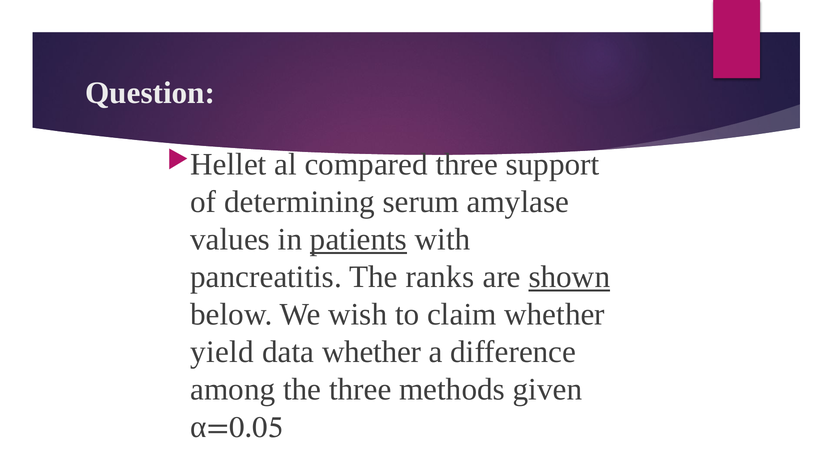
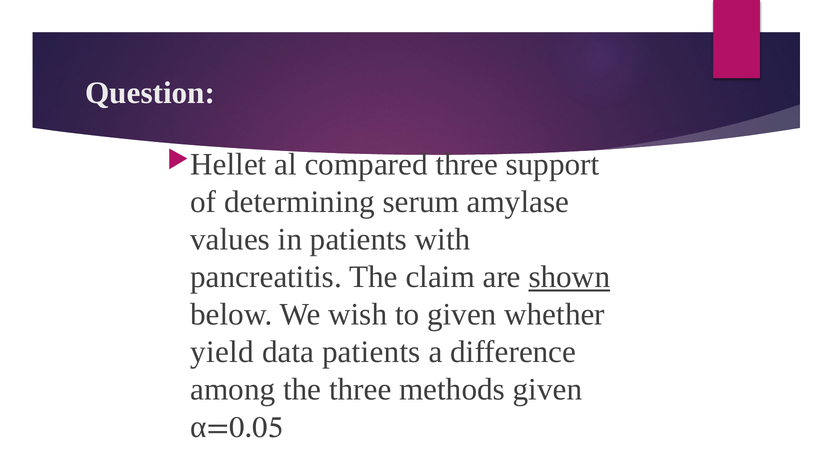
patients underline: present -> none (359, 239)
ranks: ranks -> claim (440, 277)
to claim: claim -> given (462, 314)
data whether: whether -> patients (371, 352)
